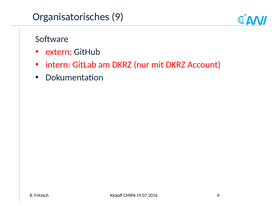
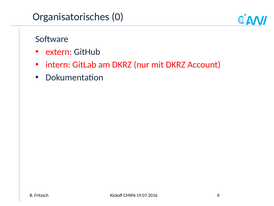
9: 9 -> 0 (118, 17)
